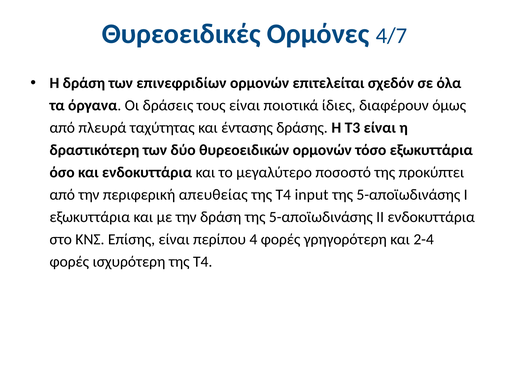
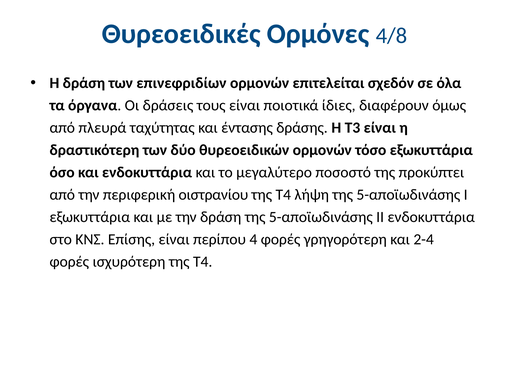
4/7: 4/7 -> 4/8 (392, 36)
απευθείας: απευθείας -> οιστρανίου (213, 195)
input: input -> λήψη (312, 195)
